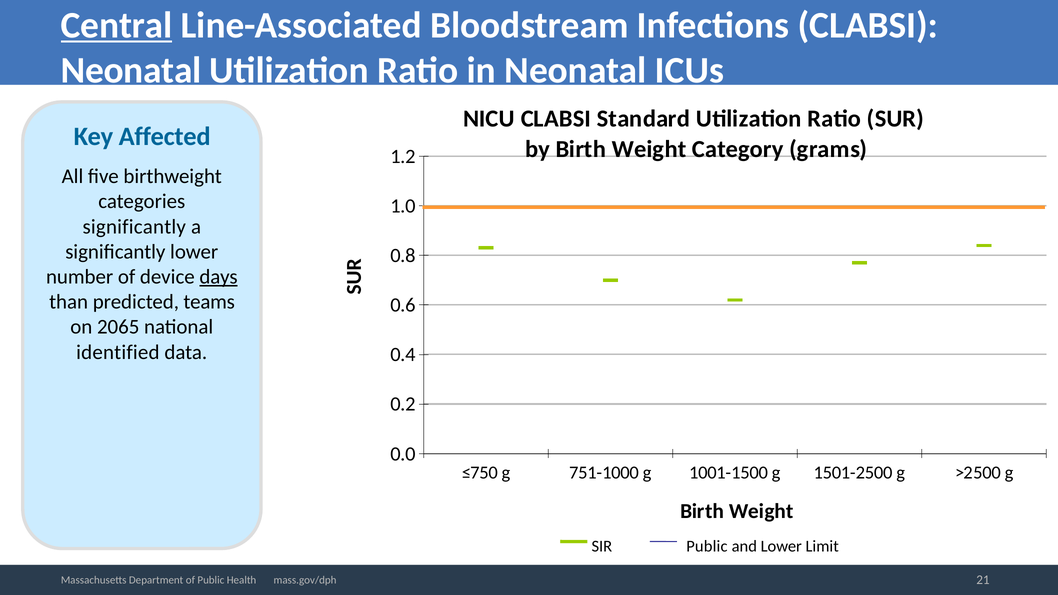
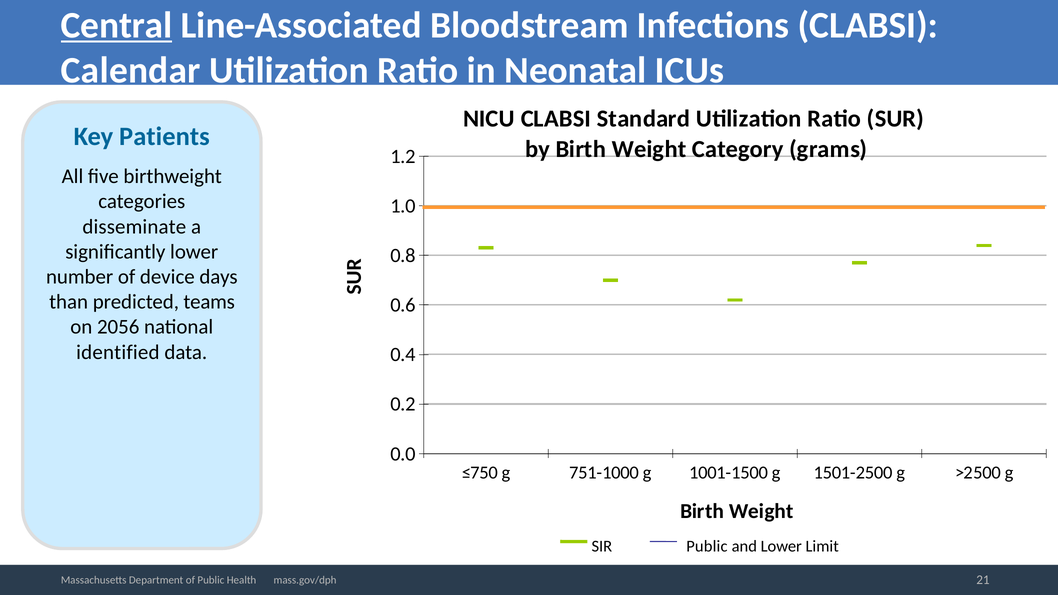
Neonatal: Neonatal -> Calendar (131, 70)
Affected: Affected -> Patients (164, 136)
significantly: significantly -> disseminate (134, 227)
days underline: present -> none (219, 277)
2065: 2065 -> 2056 (118, 327)
